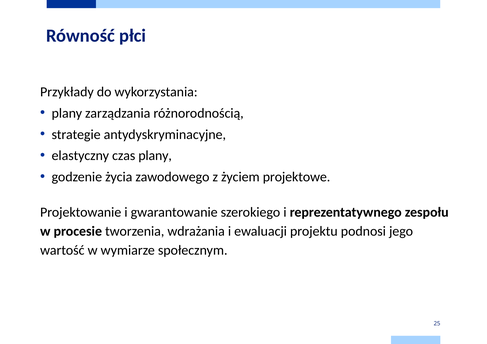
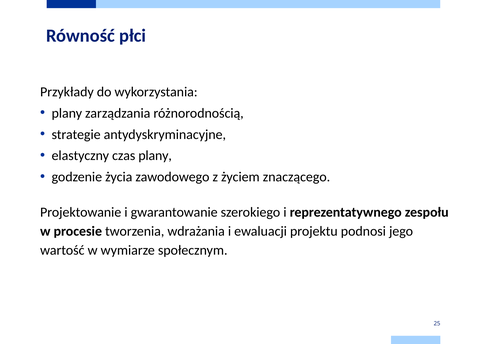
projektowe: projektowe -> znaczącego (296, 177)
